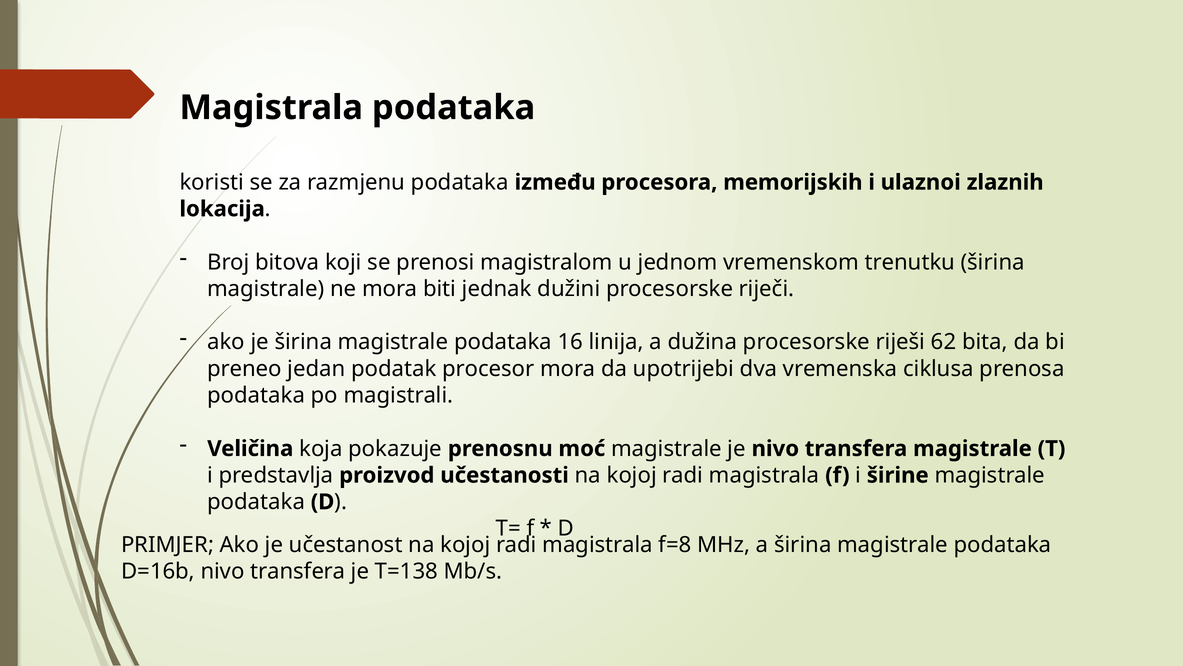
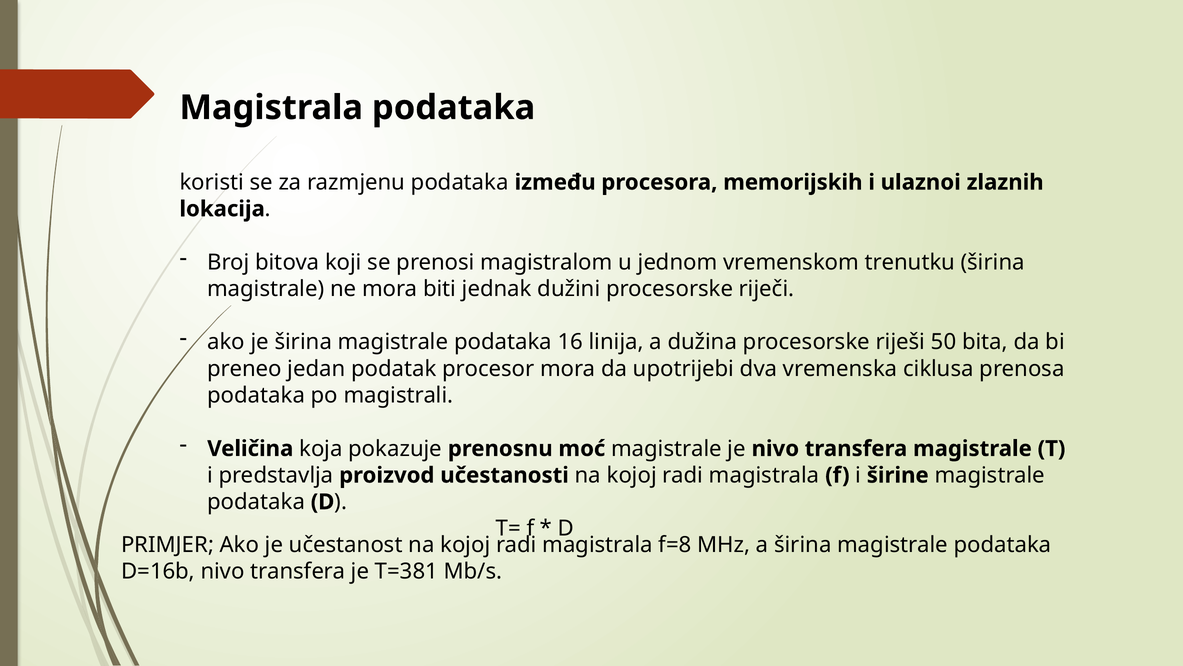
62: 62 -> 50 (944, 342)
T=138: T=138 -> T=381 (406, 571)
